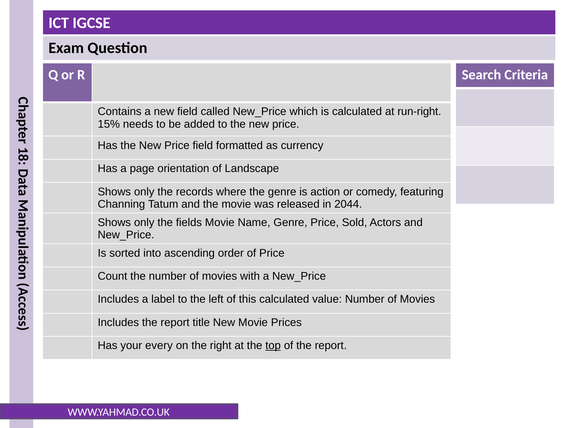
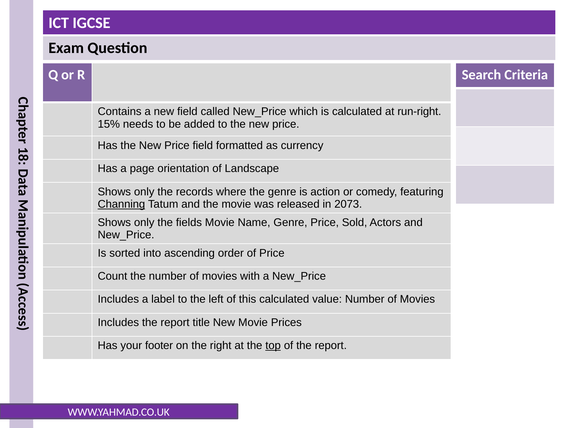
Channing underline: none -> present (121, 204)
2044: 2044 -> 2073 (348, 204)
every: every -> footer (159, 345)
